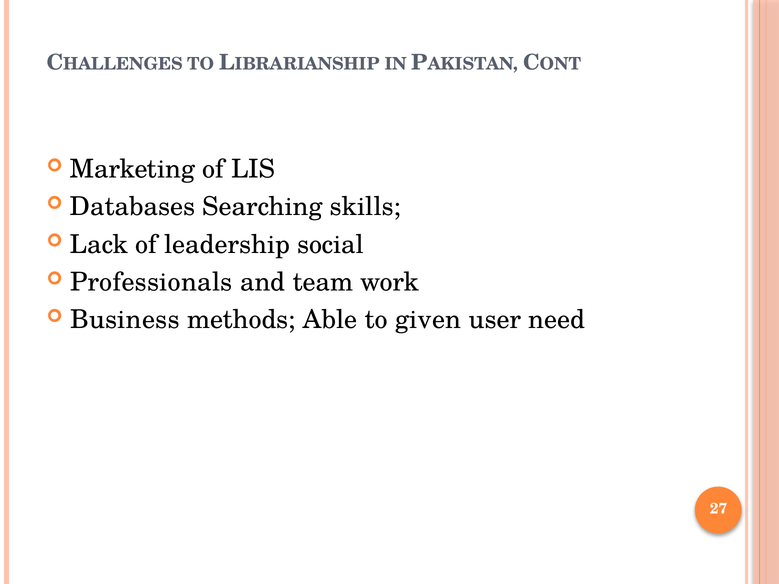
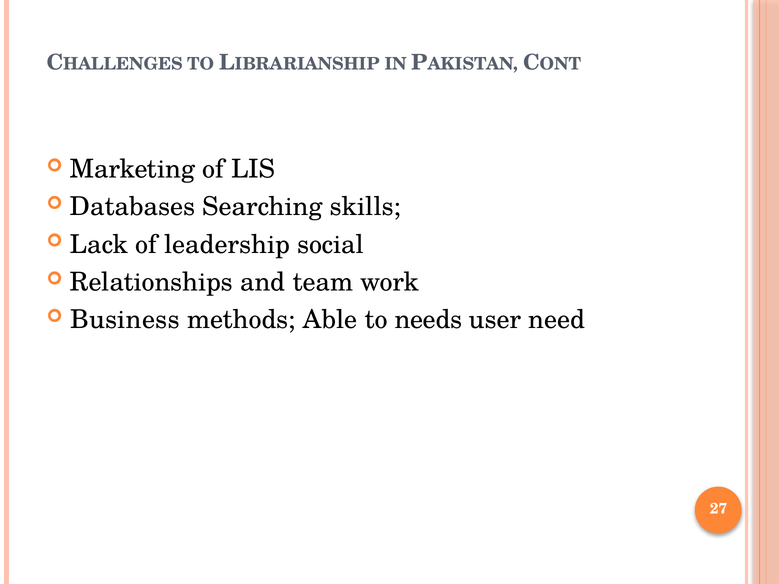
Professionals: Professionals -> Relationships (151, 282)
given: given -> needs (428, 320)
